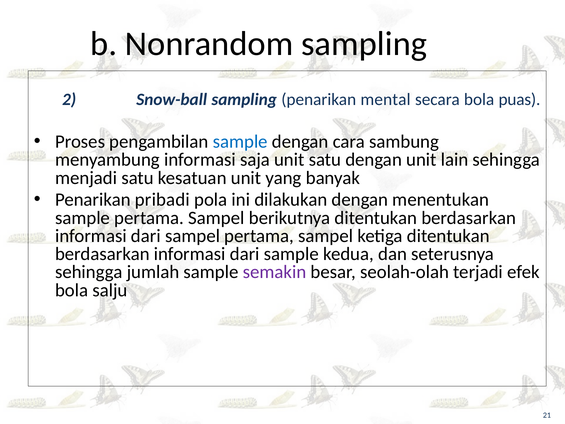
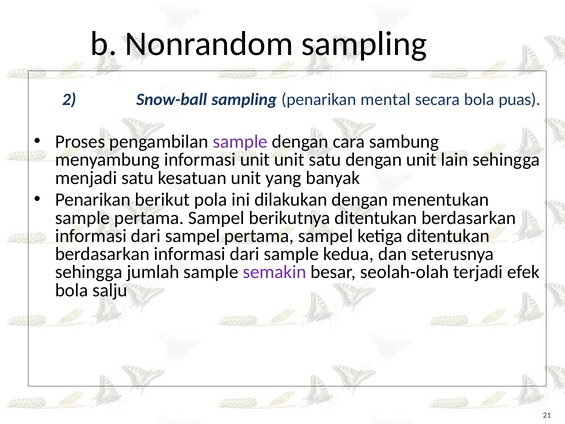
sample colour: blue -> purple (240, 142)
informasi saja: saja -> unit (255, 160)
pribadi: pribadi -> berikut (162, 200)
